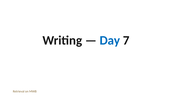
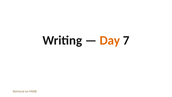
Day colour: blue -> orange (110, 40)
